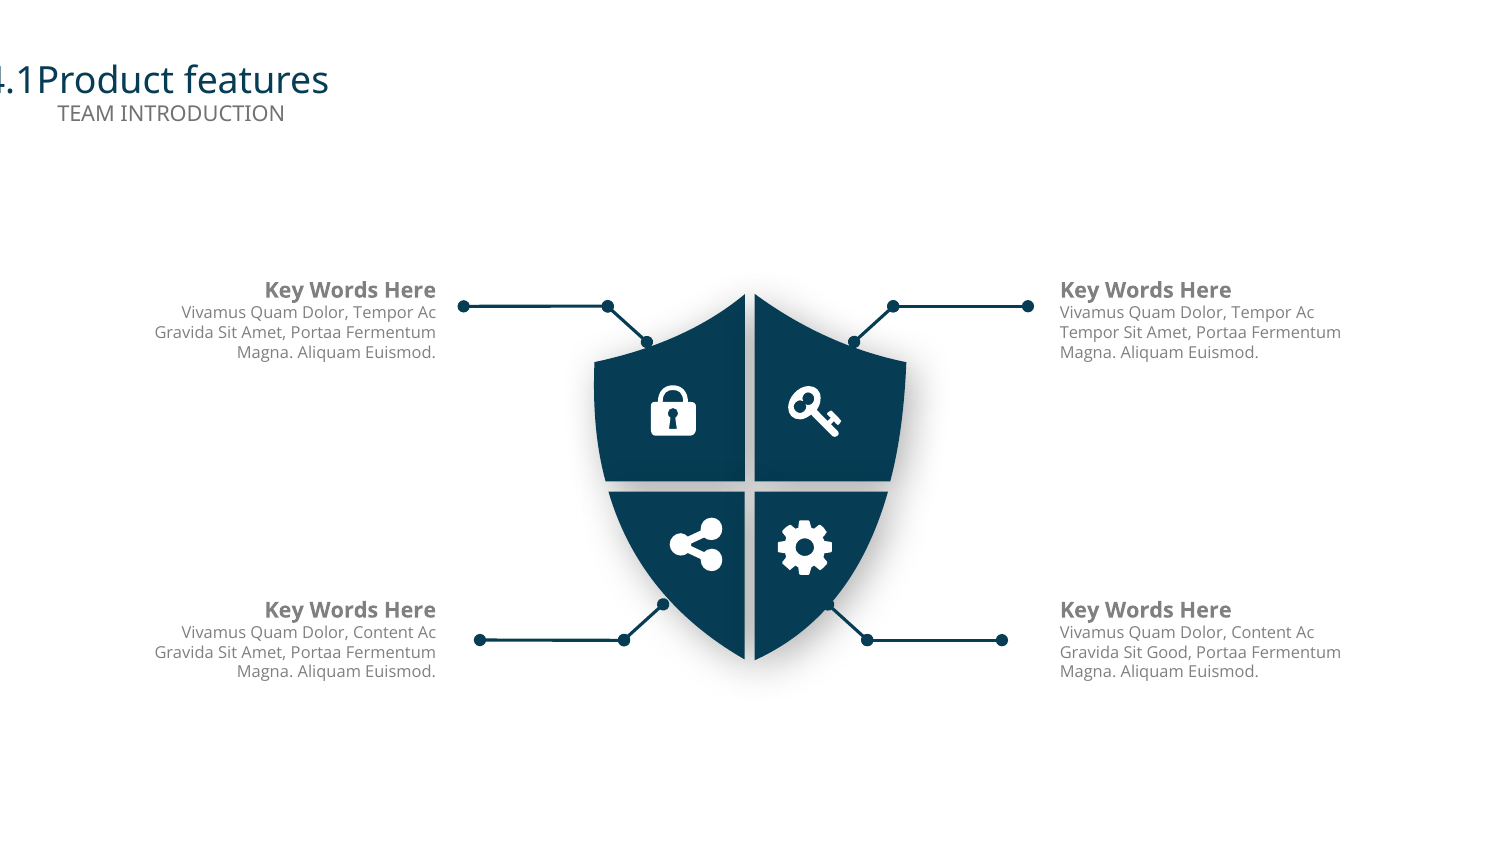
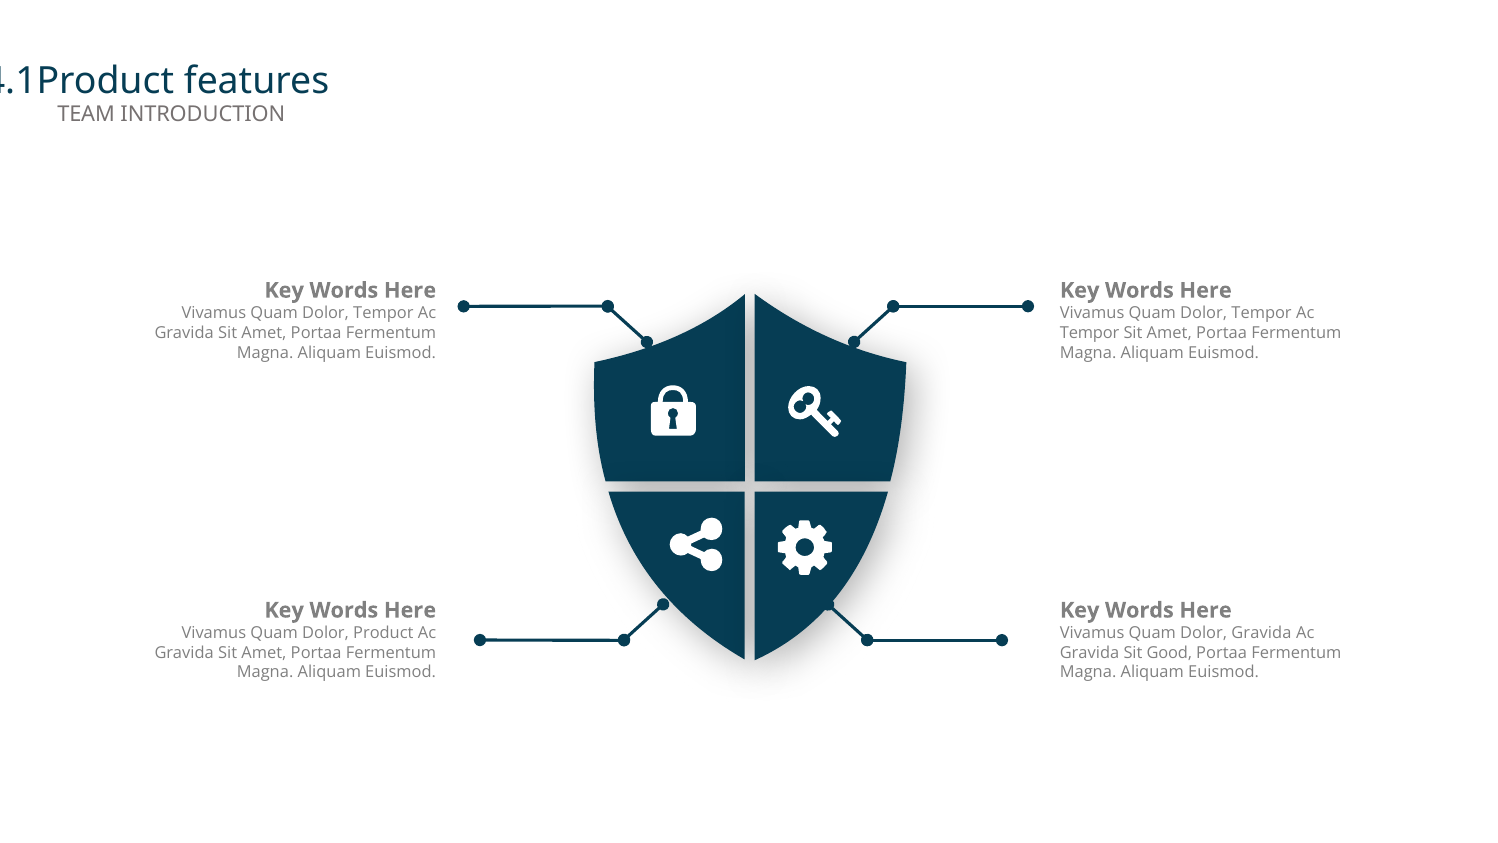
Content: Content -> Product (383, 633)
Content: Content -> Gravida (1261, 633)
